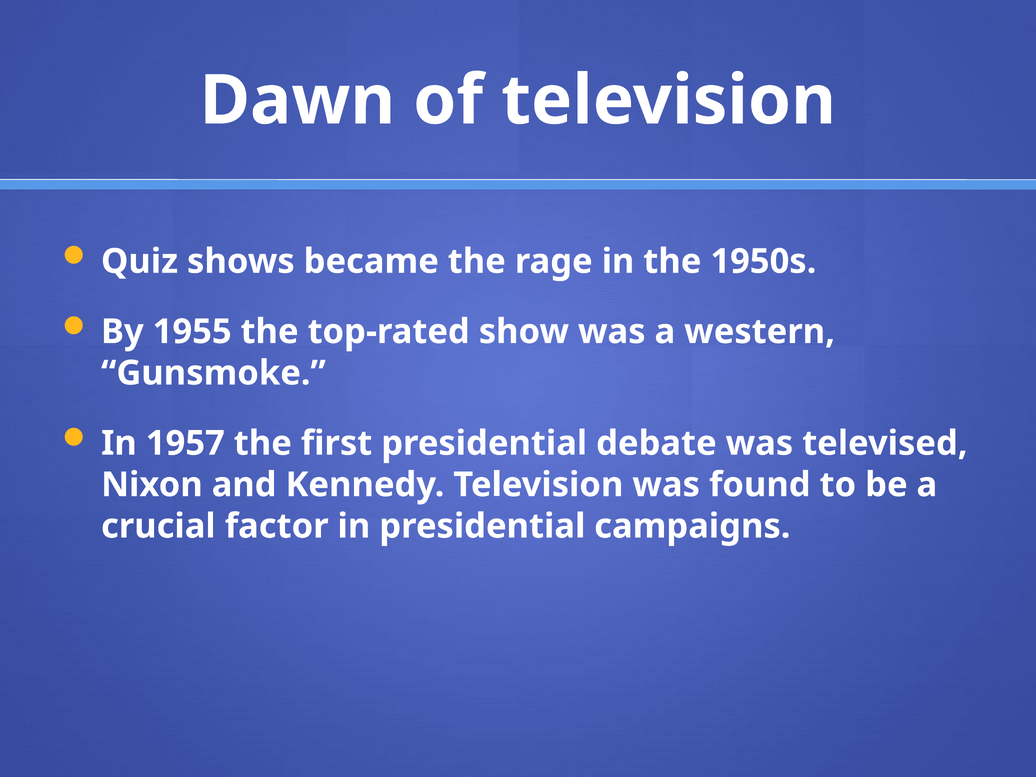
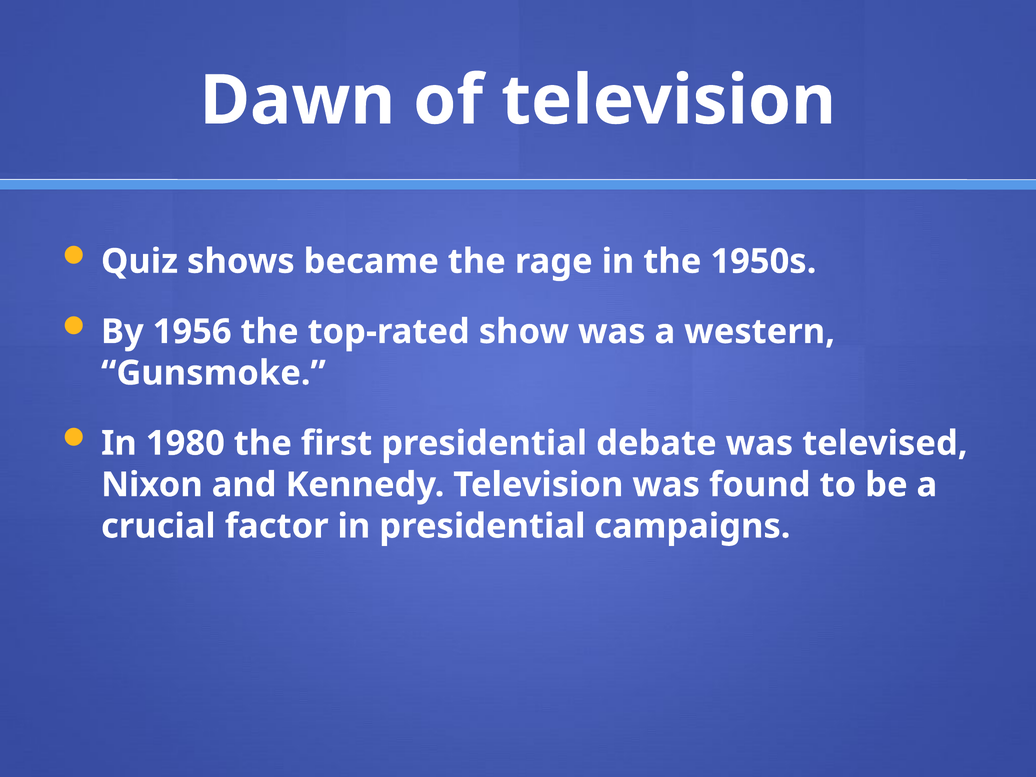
1955: 1955 -> 1956 (192, 332)
1957: 1957 -> 1980 (185, 443)
